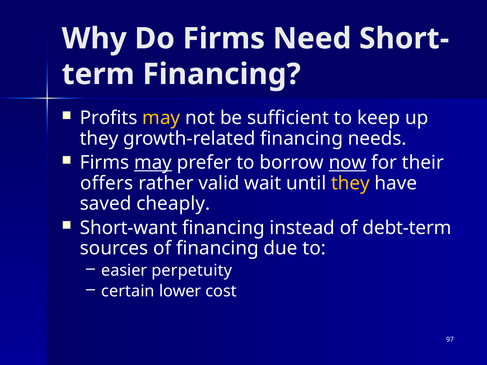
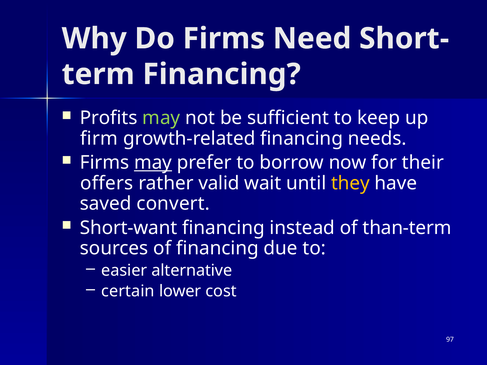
may colour: yellow -> light green (161, 118)
they: they -> firm (99, 139)
now underline: present -> none (348, 163)
cheaply: cheaply -> convert (173, 204)
debt-term: debt-term -> than-term (407, 228)
perpetuity: perpetuity -> alternative (192, 271)
